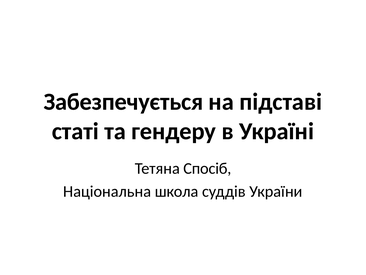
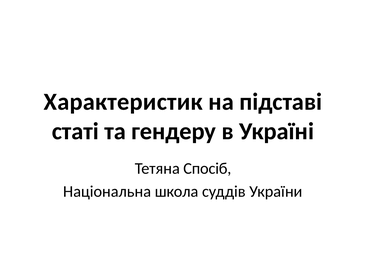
Забезпечується: Забезпечується -> Характеристик (123, 102)
